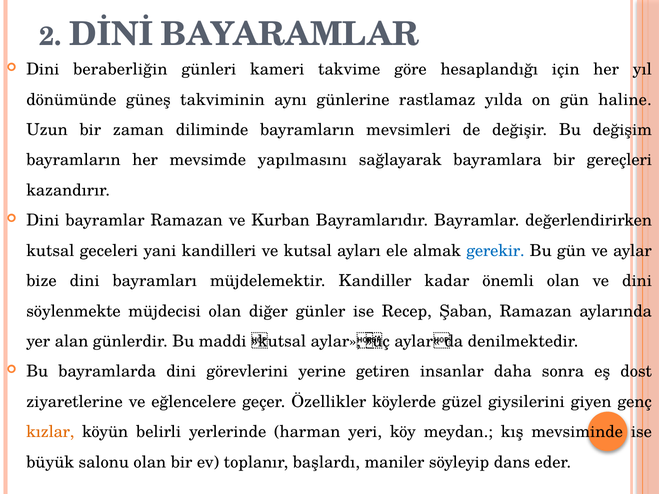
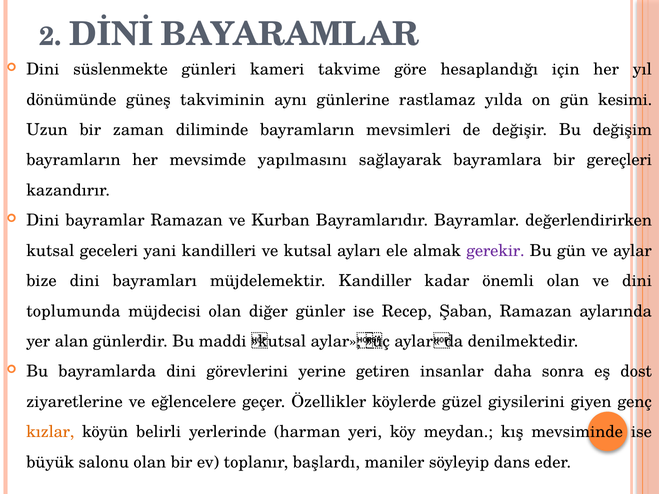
beraberliğin: beraberliğin -> süslenmekte (120, 69)
haline: haline -> kesimi (625, 100)
gerekir colour: blue -> purple (495, 251)
söylenmekte: söylenmekte -> toplumunda (73, 311)
